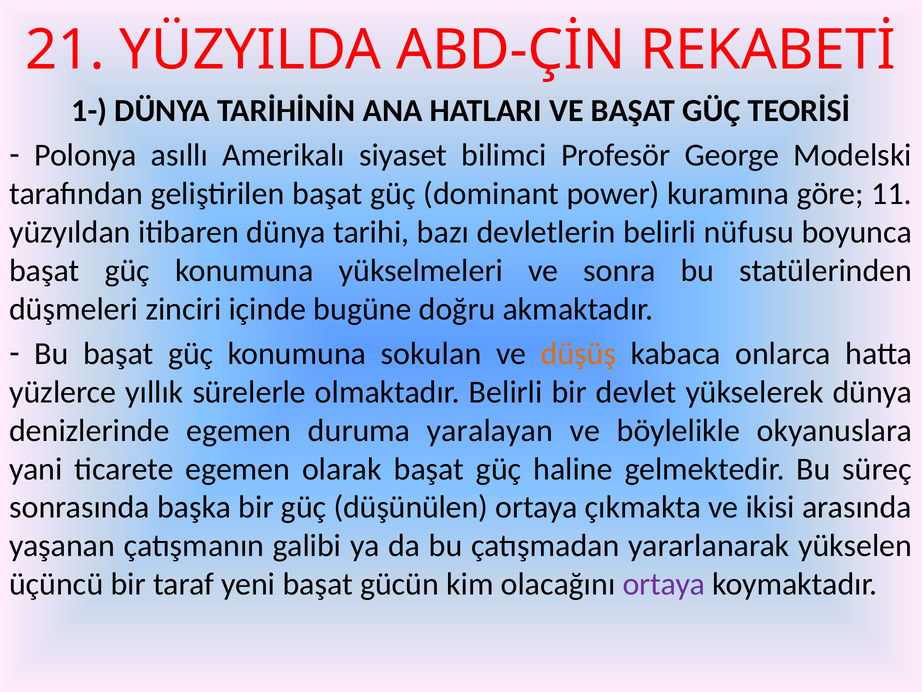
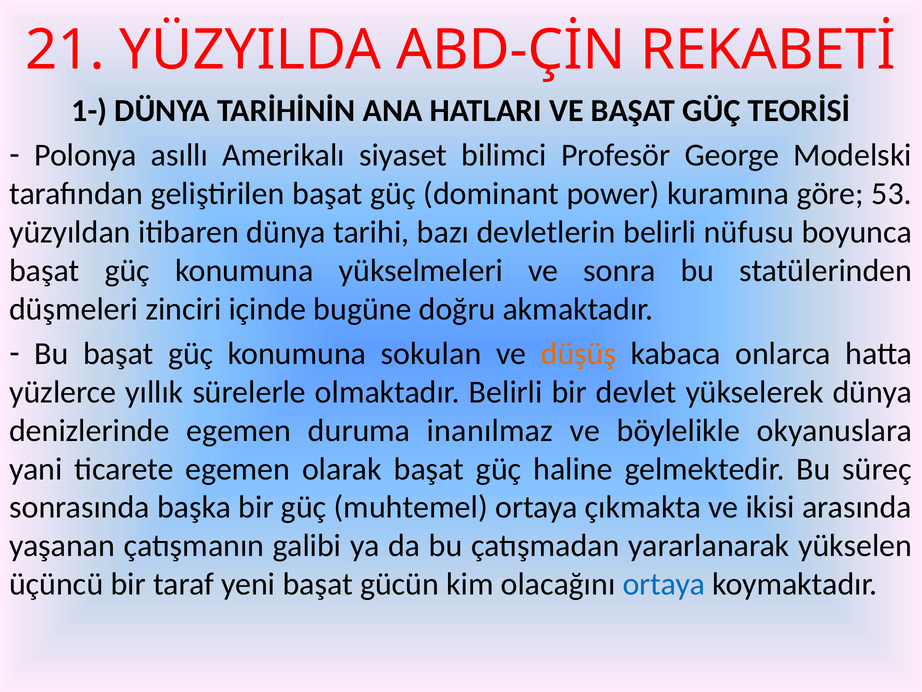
11: 11 -> 53 (892, 194)
yaralayan: yaralayan -> inanılmaz (490, 430)
düşünülen: düşünülen -> muhtemel (411, 507)
ortaya colour: purple -> blue (664, 584)
